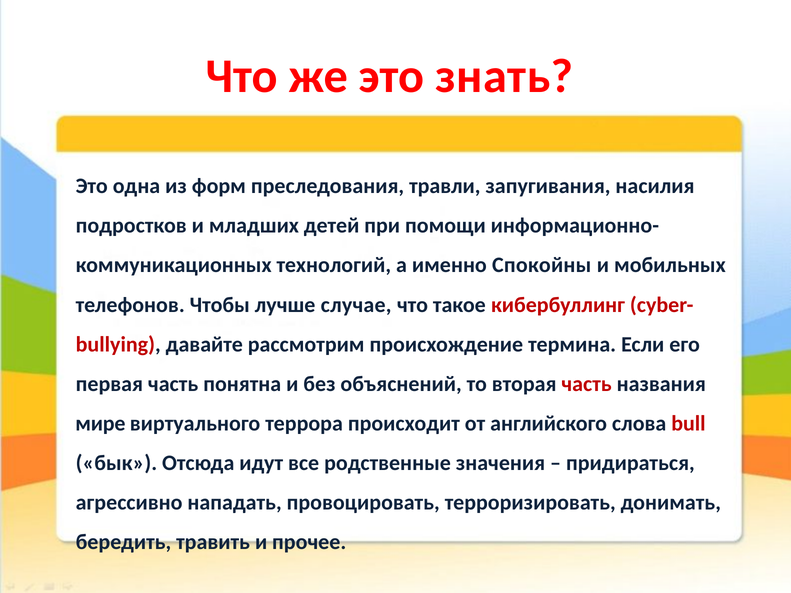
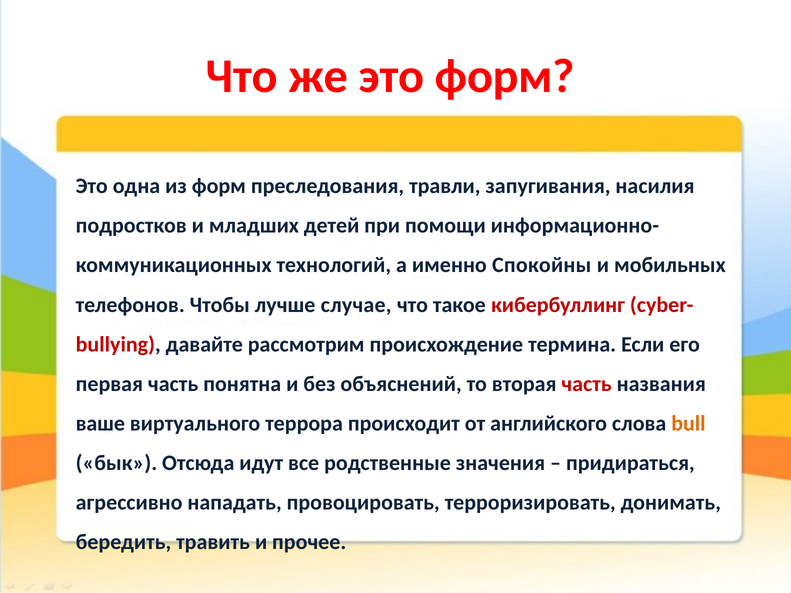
это знать: знать -> форм (505, 77)
мире: мире -> ваше (100, 424)
bull colour: red -> orange (688, 424)
